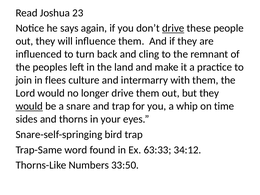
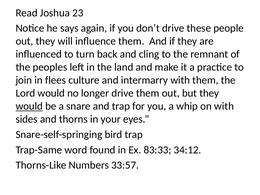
drive underline: present -> none (173, 28)
on time: time -> with (224, 106)
63:33: 63:33 -> 83:33 (157, 150)
33:50: 33:50 -> 33:57 (125, 165)
